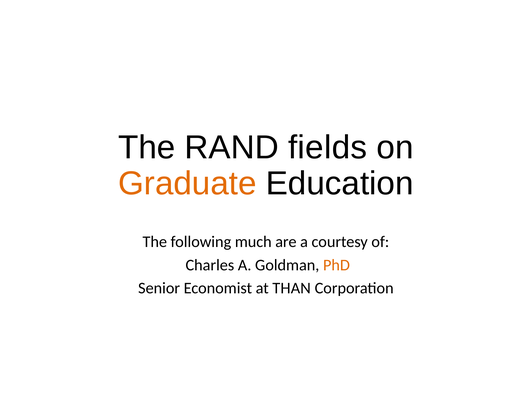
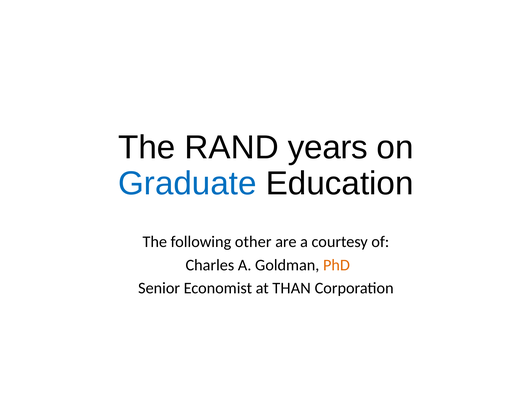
fields: fields -> years (328, 147)
Graduate colour: orange -> blue (187, 183)
much: much -> other (253, 242)
